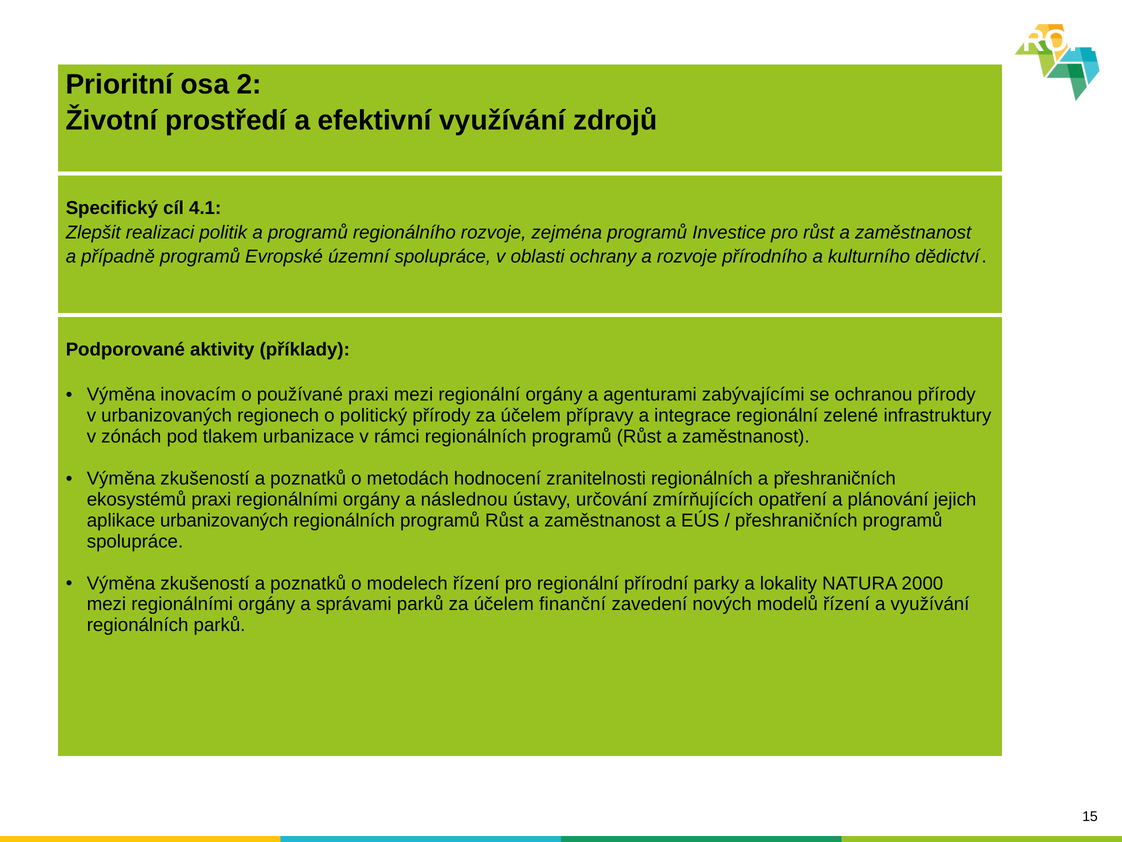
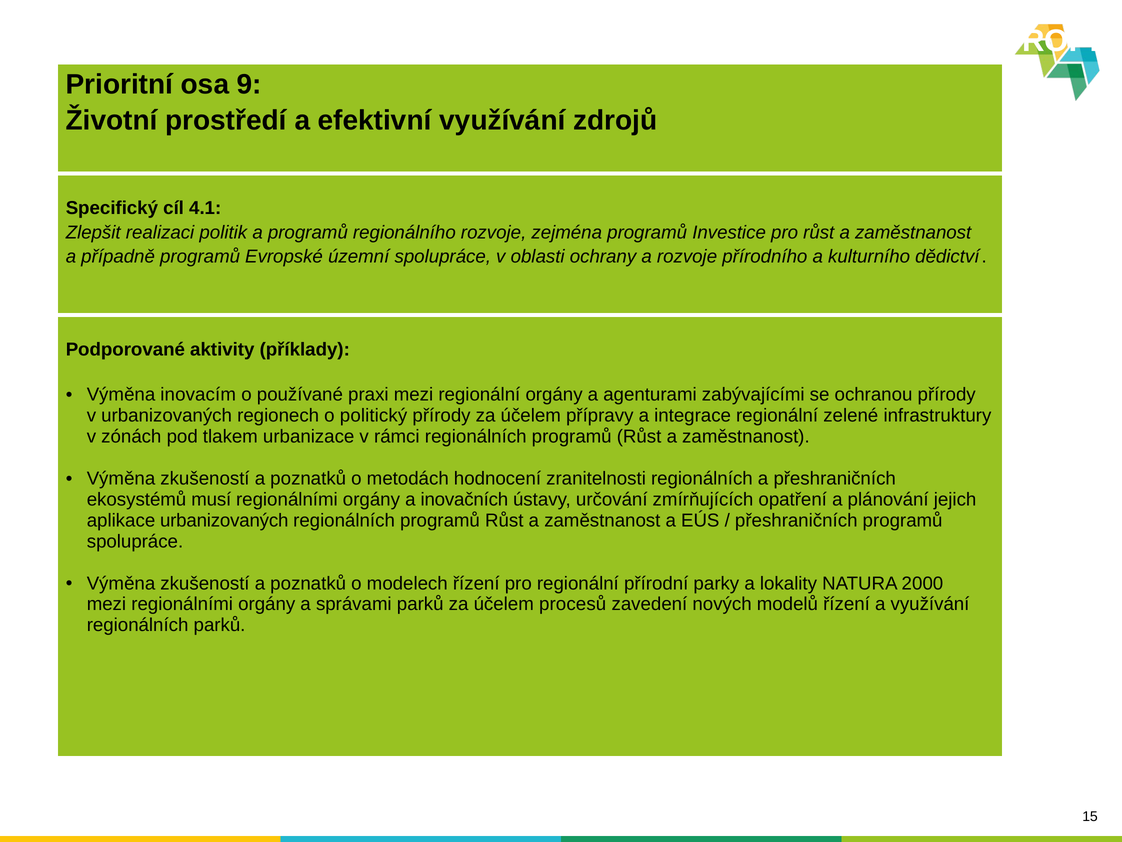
2: 2 -> 9 (249, 84)
ekosystémů praxi: praxi -> musí (211, 499)
následnou: následnou -> inovačních (464, 499)
finanční: finanční -> procesů (573, 604)
